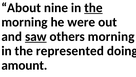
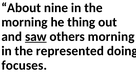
the underline: present -> none (93, 8)
were: were -> thing (81, 22)
amount: amount -> focuses (24, 65)
